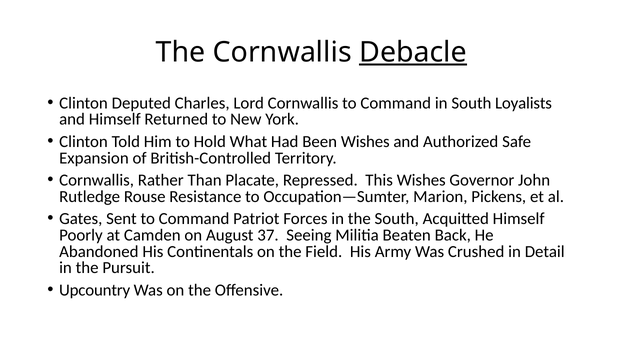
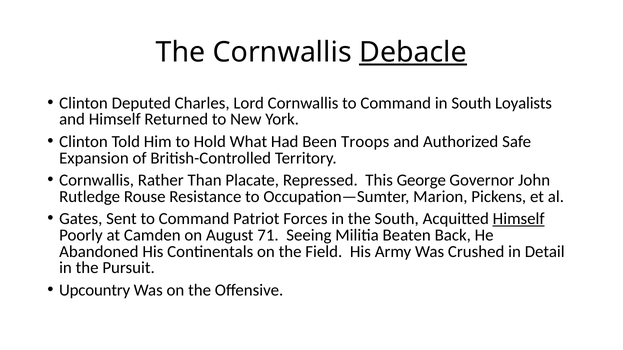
Been Wishes: Wishes -> Troops (365, 142)
This Wishes: Wishes -> George (421, 180)
Himself underline: none -> present (519, 219)
37: 37 -> 71 (268, 235)
